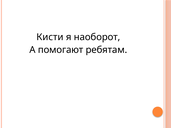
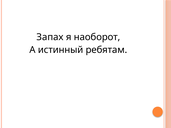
Кисти: Кисти -> Запах (50, 37)
помогают: помогают -> истинный (61, 50)
